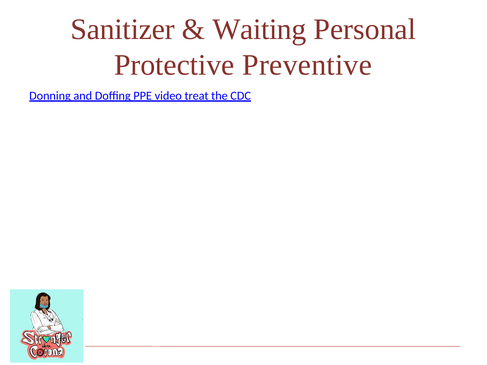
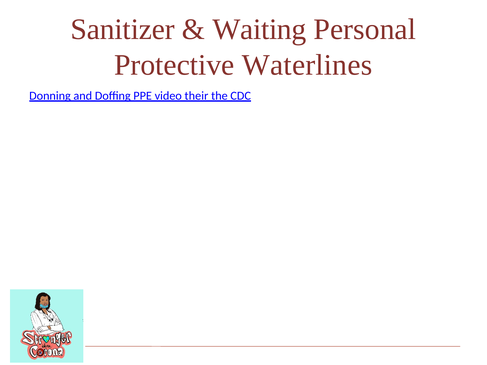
Preventive: Preventive -> Waterlines (307, 65)
treat: treat -> their (196, 96)
